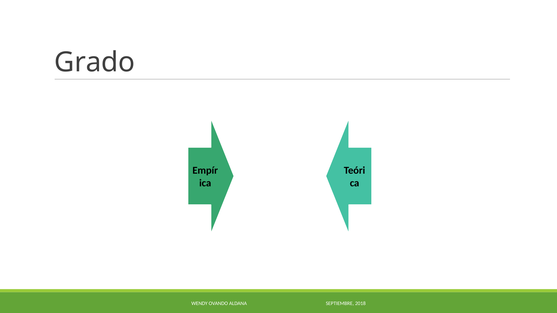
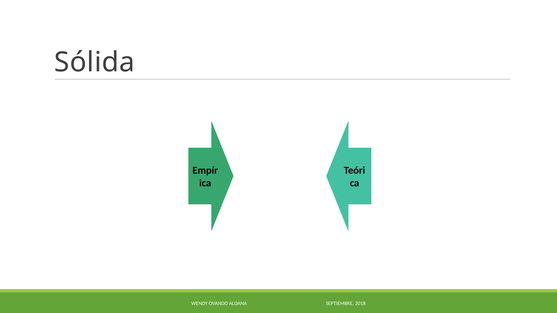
Grado: Grado -> Sólida (95, 62)
